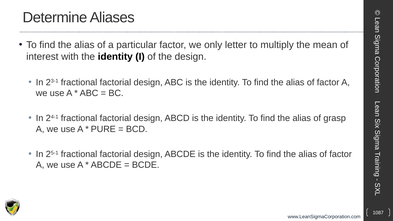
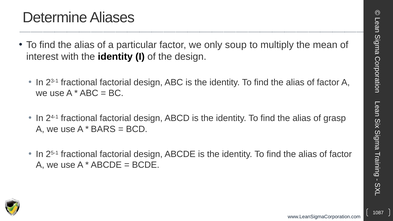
letter: letter -> soup (236, 45)
PURE: PURE -> BARS (103, 129)
